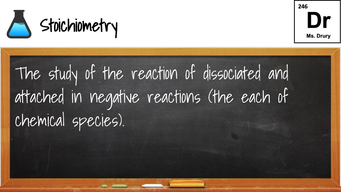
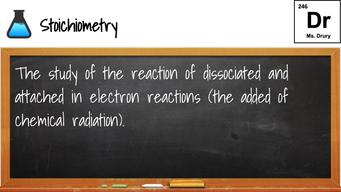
negative: negative -> electron (115, 97)
each: each -> added (256, 97)
species: species -> radiation (99, 121)
